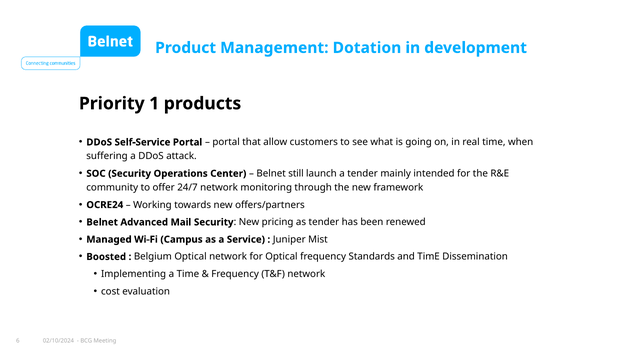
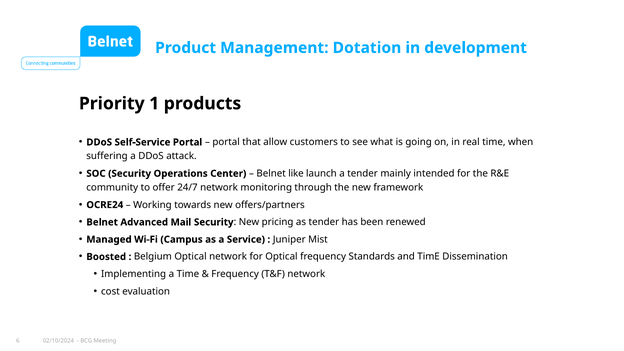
still: still -> like (296, 174)
